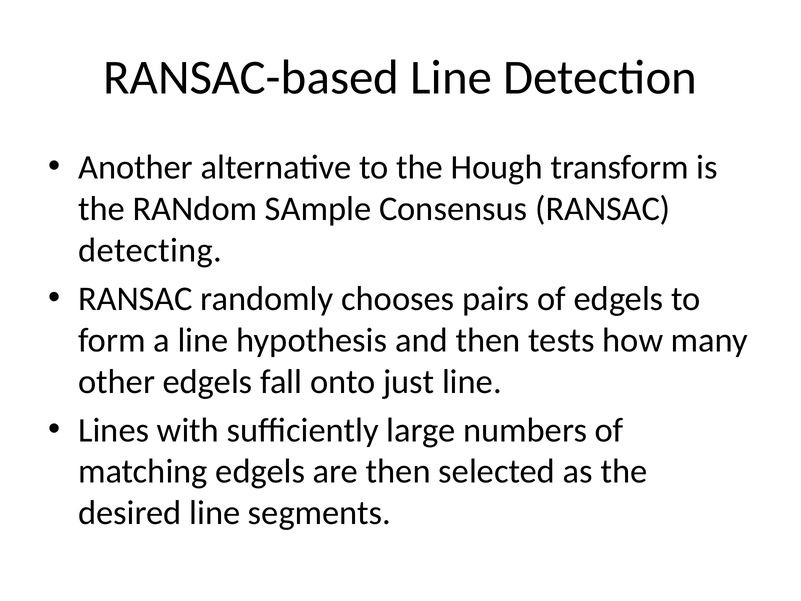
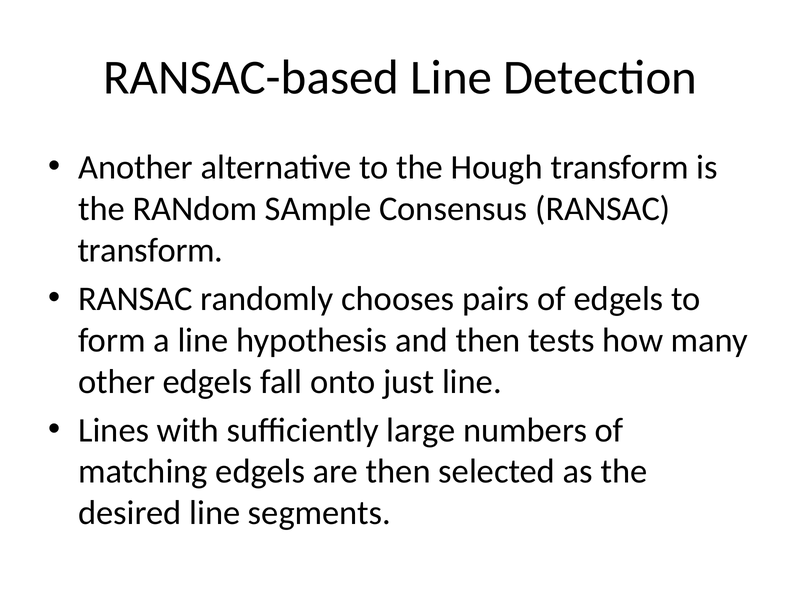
detecting: detecting -> transform (150, 250)
